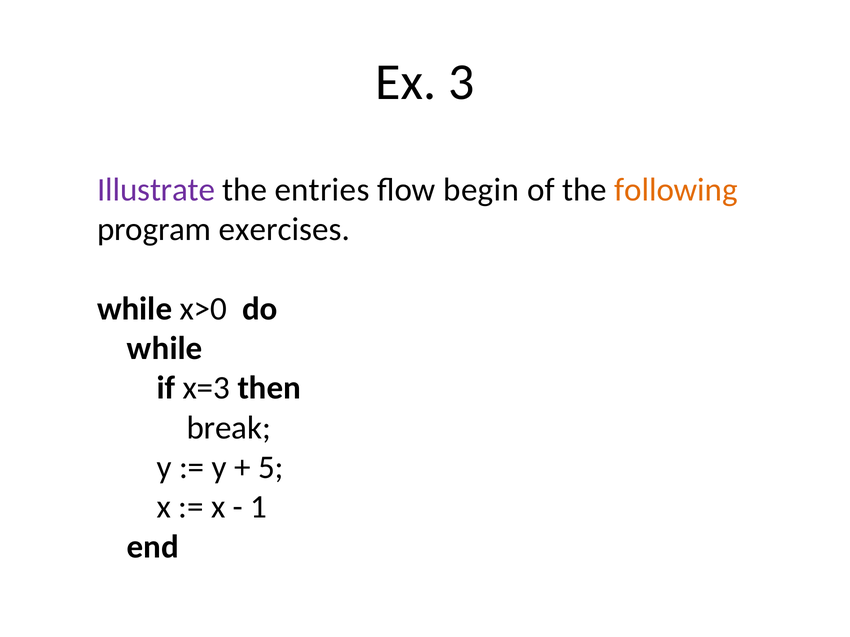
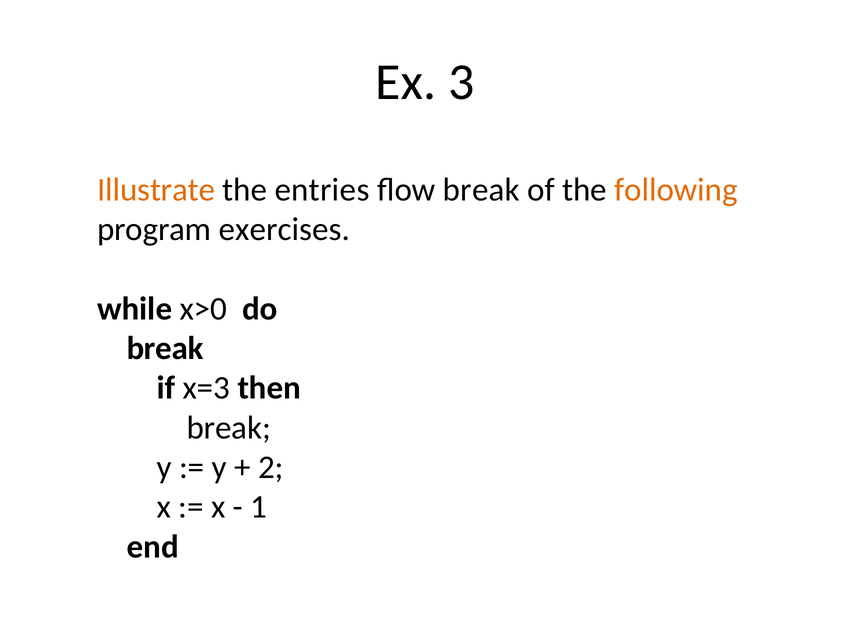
Illustrate colour: purple -> orange (156, 190)
flow begin: begin -> break (481, 190)
while: while -> break (165, 349)
5: 5 -> 2 (271, 468)
